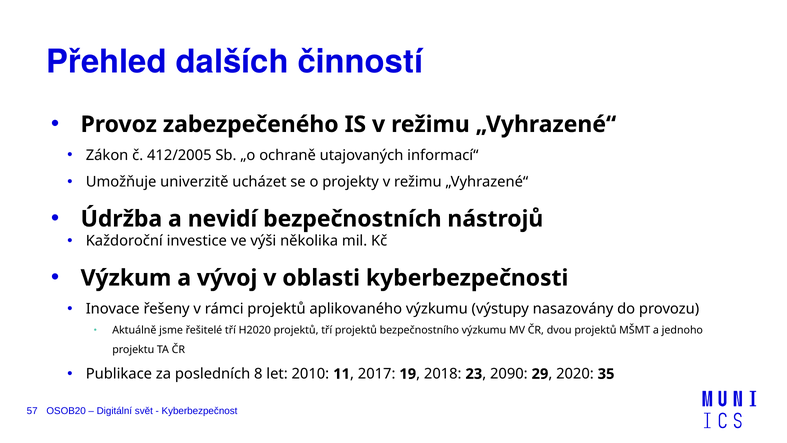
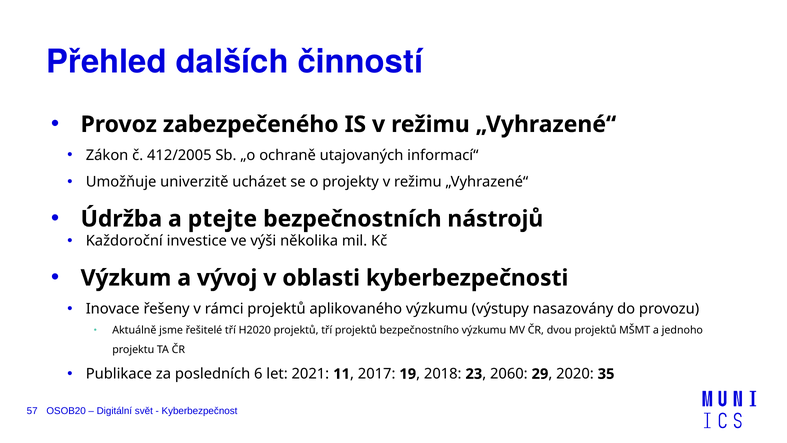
nevidí: nevidí -> ptejte (222, 219)
8: 8 -> 6 (258, 374)
2010: 2010 -> 2021 (310, 374)
2090: 2090 -> 2060 (509, 374)
